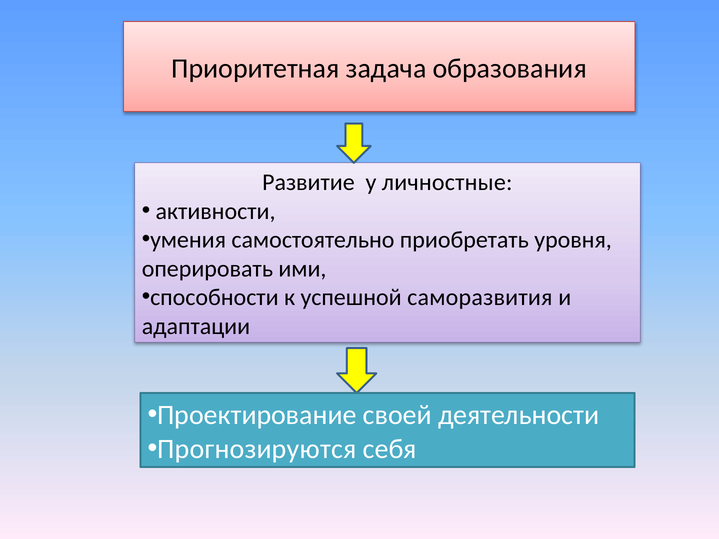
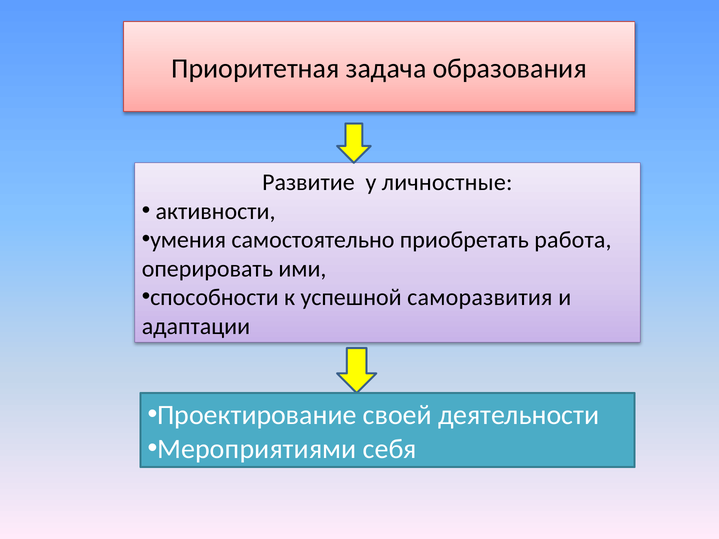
уровня: уровня -> работа (573, 240)
Прогнозируются: Прогнозируются -> Мероприятиями (257, 449)
